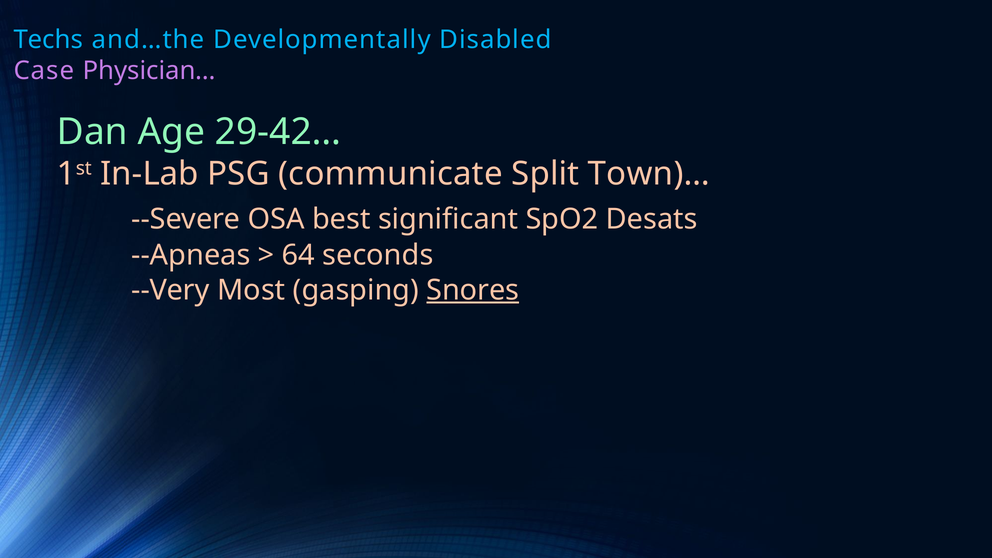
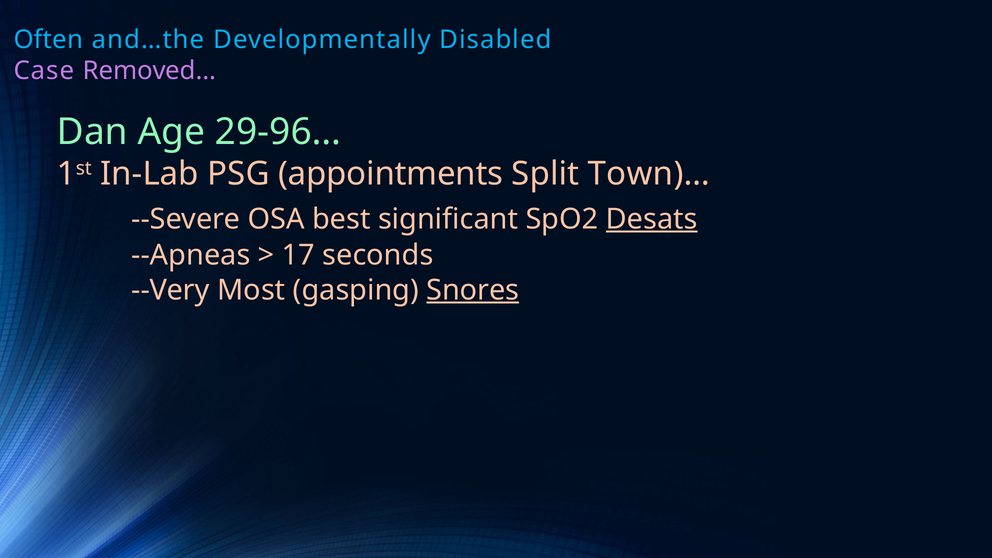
Techs: Techs -> Often (48, 40)
Physician…: Physician… -> Removed… (149, 71)
29-42…: 29-42… -> 29-96… (278, 132)
communicate: communicate -> appointments (391, 174)
Desats underline: none -> present (652, 219)
64: 64 -> 17 (298, 255)
